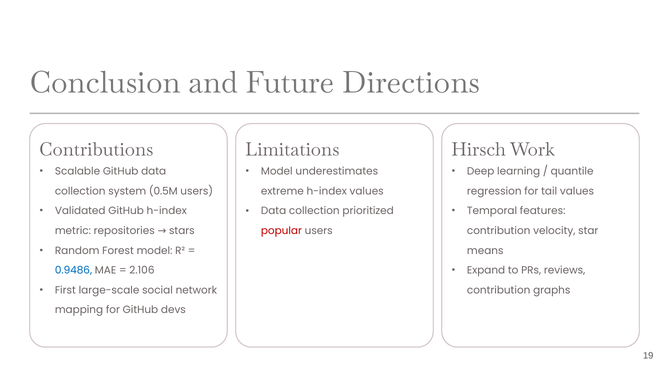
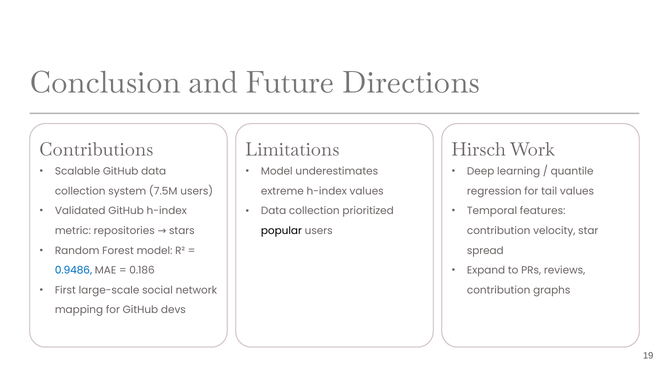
0.5M: 0.5M -> 7.5M (163, 191)
popular colour: red -> black (281, 231)
means: means -> spread (485, 251)
2.106: 2.106 -> 0.186 (142, 271)
